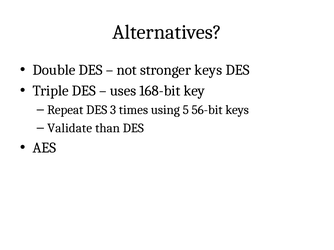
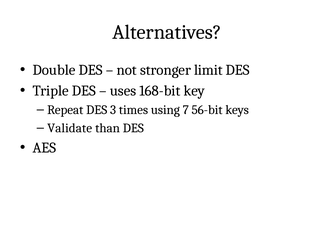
stronger keys: keys -> limit (208, 70)
5: 5 -> 7 (186, 110)
